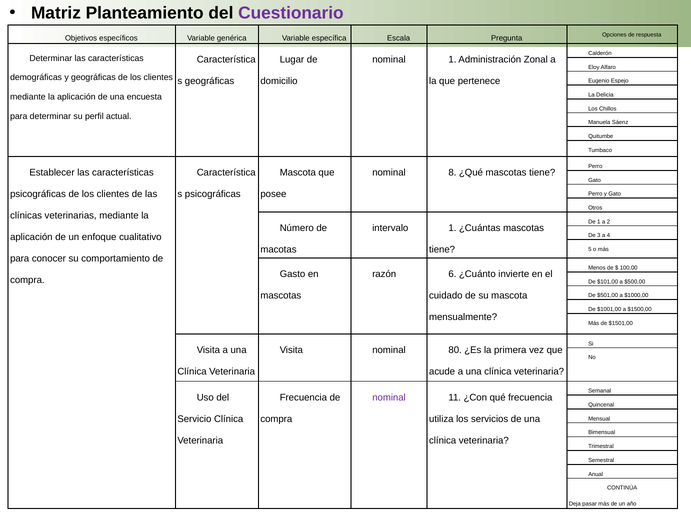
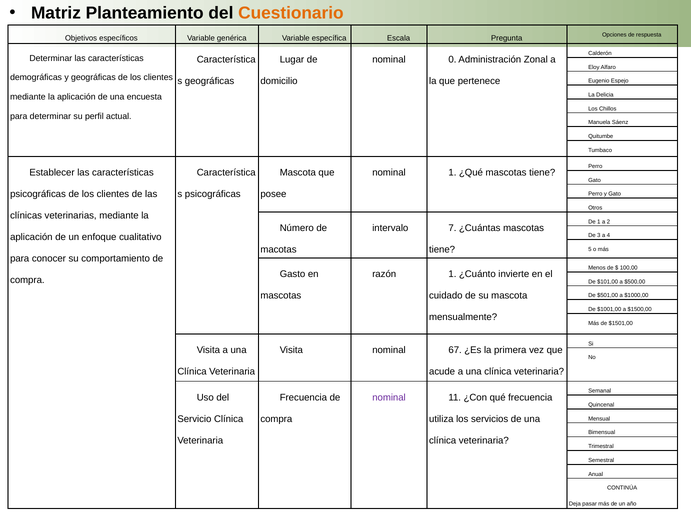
Cuestionario colour: purple -> orange (291, 13)
nominal 1: 1 -> 0 (452, 60)
nominal 8: 8 -> 1 (452, 173)
intervalo 1: 1 -> 7 (452, 228)
razón 6: 6 -> 1 (452, 274)
80: 80 -> 67 (455, 350)
